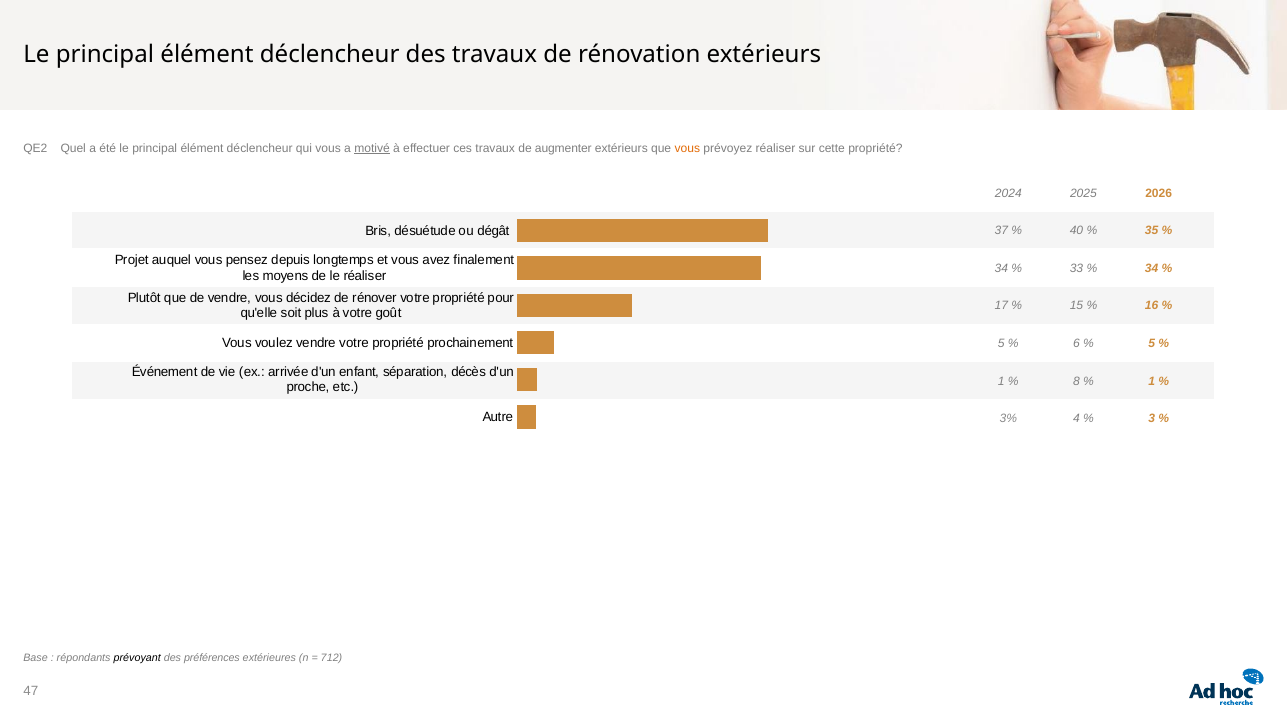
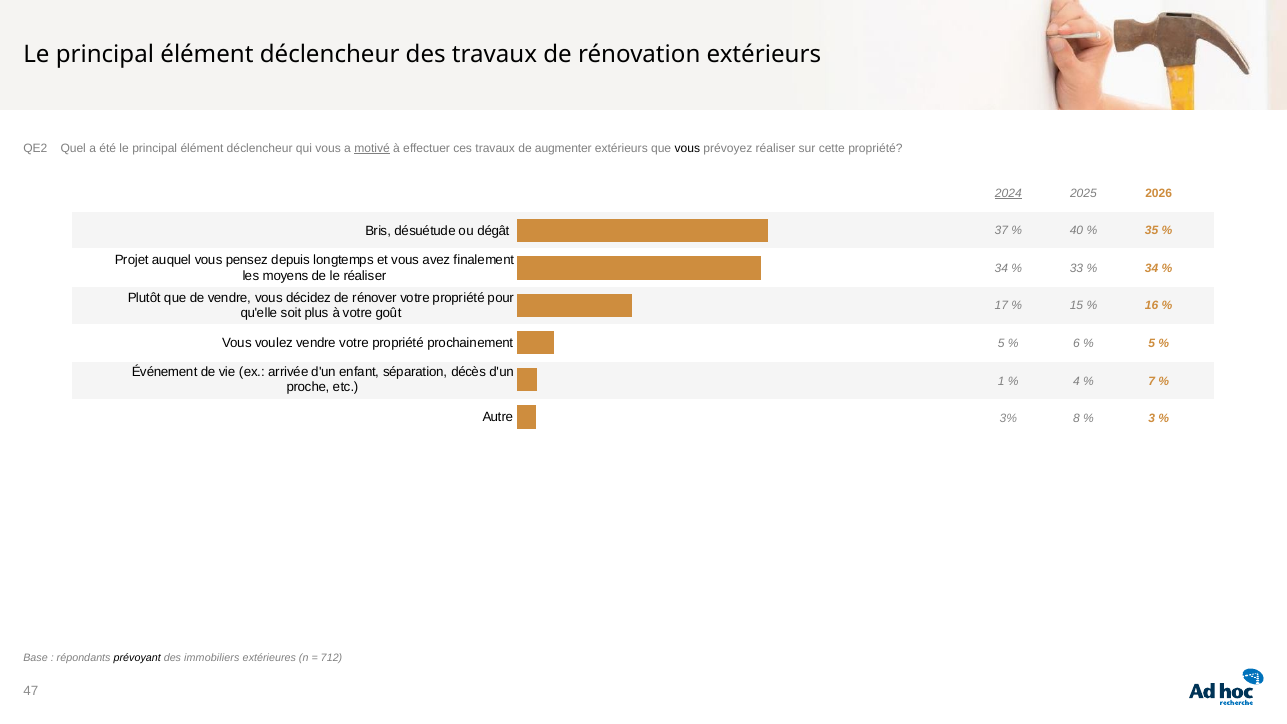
vous colour: orange -> black (687, 148)
2024 underline: none -> present (1008, 193)
8: 8 -> 4 (1076, 381)
1: 1 -> 7 (1152, 381)
4: 4 -> 8 (1076, 419)
préférences: préférences -> immobiliers (212, 658)
